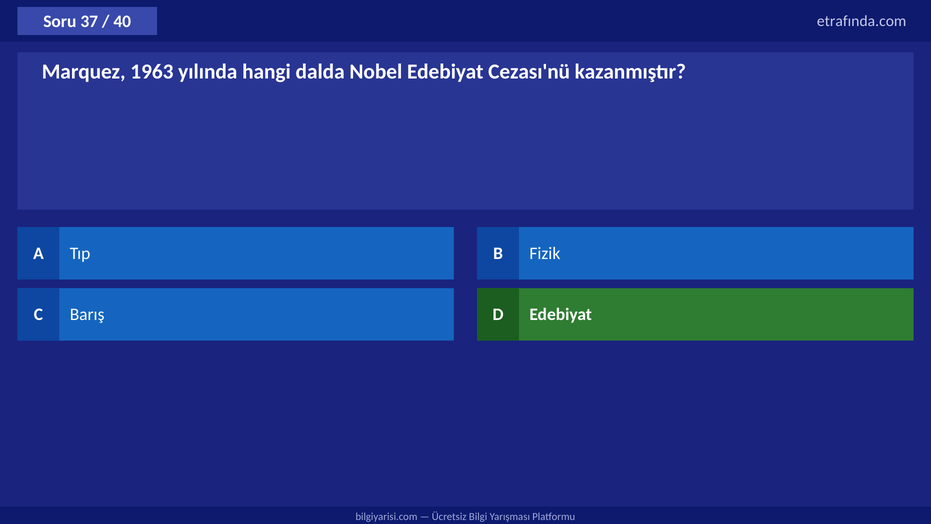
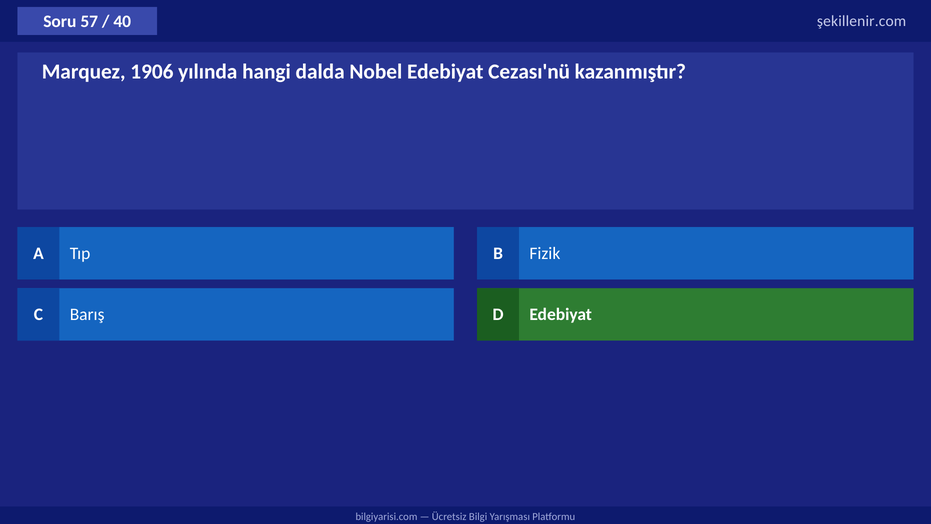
37: 37 -> 57 (89, 21)
etrafında.com: etrafında.com -> şekillenir.com (862, 21)
1963: 1963 -> 1906 (152, 72)
